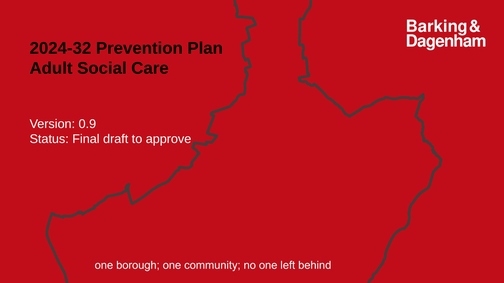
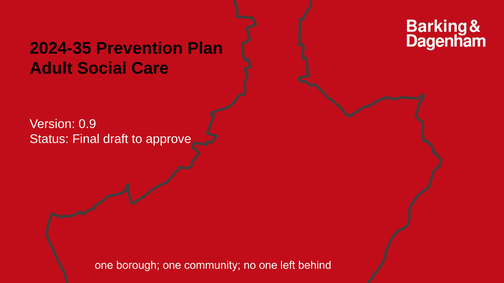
2024-32: 2024-32 -> 2024-35 (60, 48)
